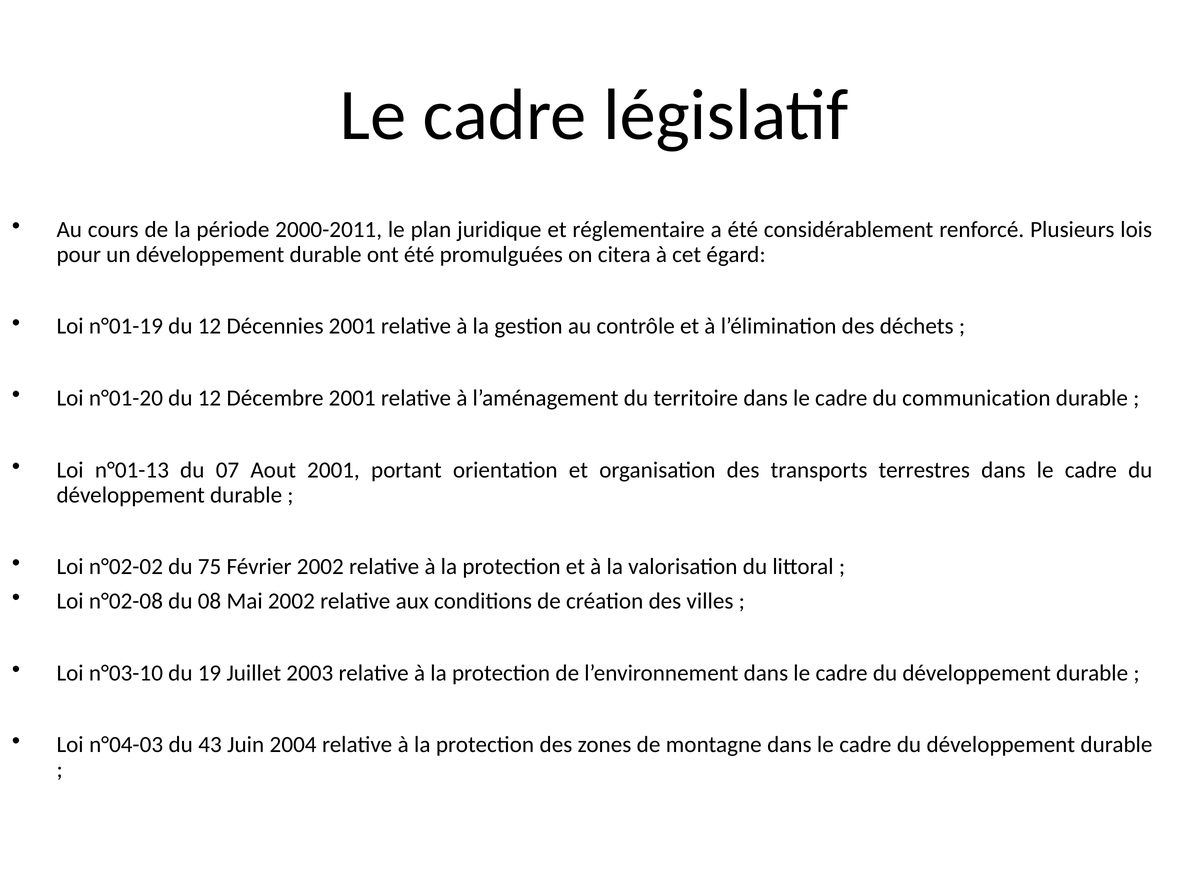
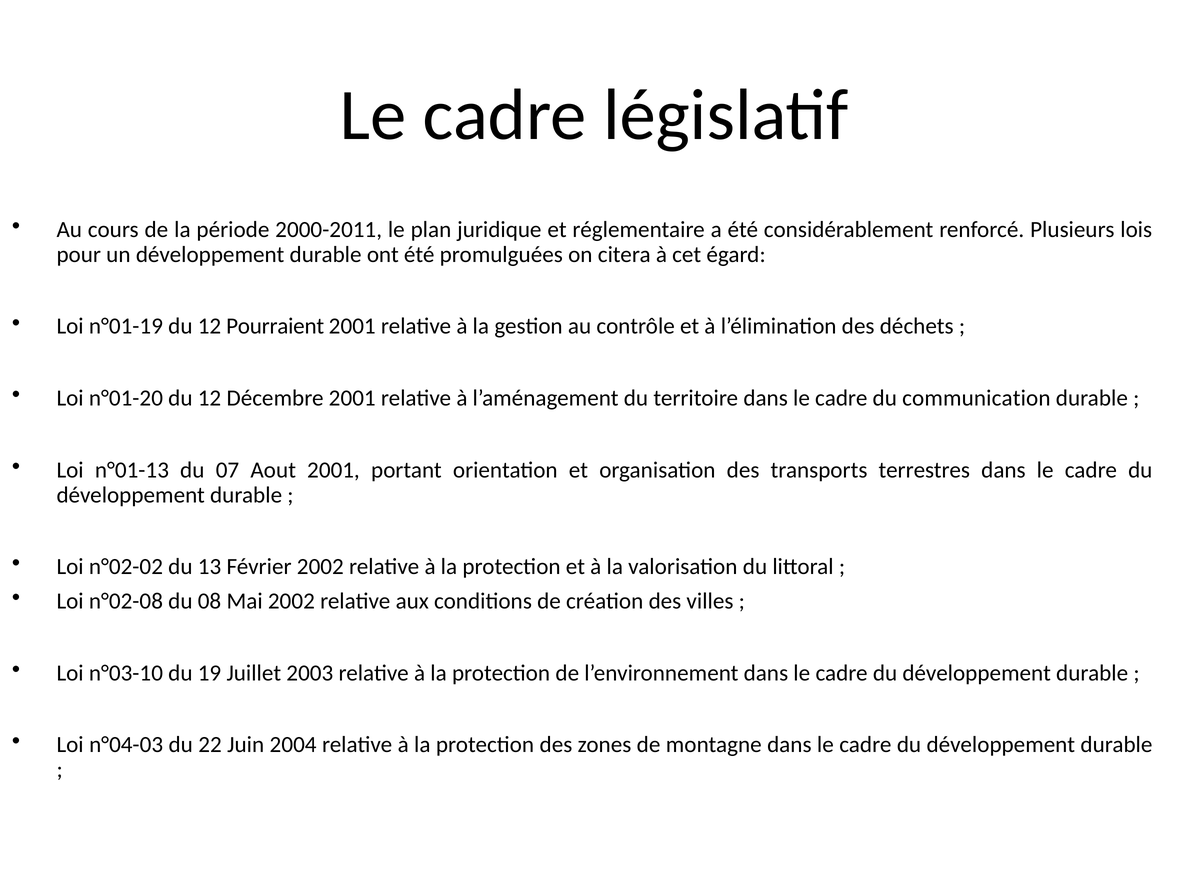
Décennies: Décennies -> Pourraient (275, 326)
75: 75 -> 13 (210, 567)
43: 43 -> 22 (210, 745)
